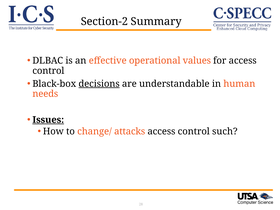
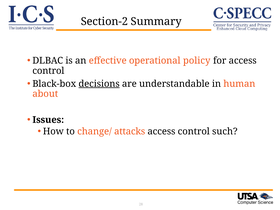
values: values -> policy (197, 61)
needs: needs -> about (45, 94)
Issues underline: present -> none (48, 120)
